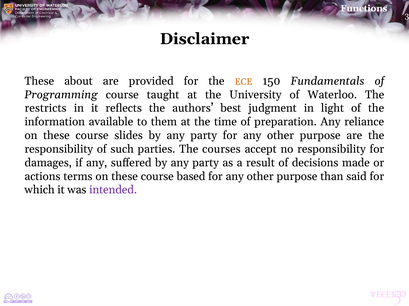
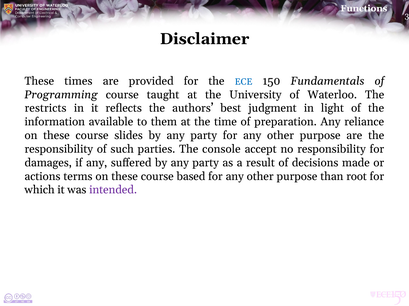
about: about -> times (78, 81)
ECE colour: orange -> blue (244, 82)
courses: courses -> console (221, 149)
said: said -> root (357, 177)
